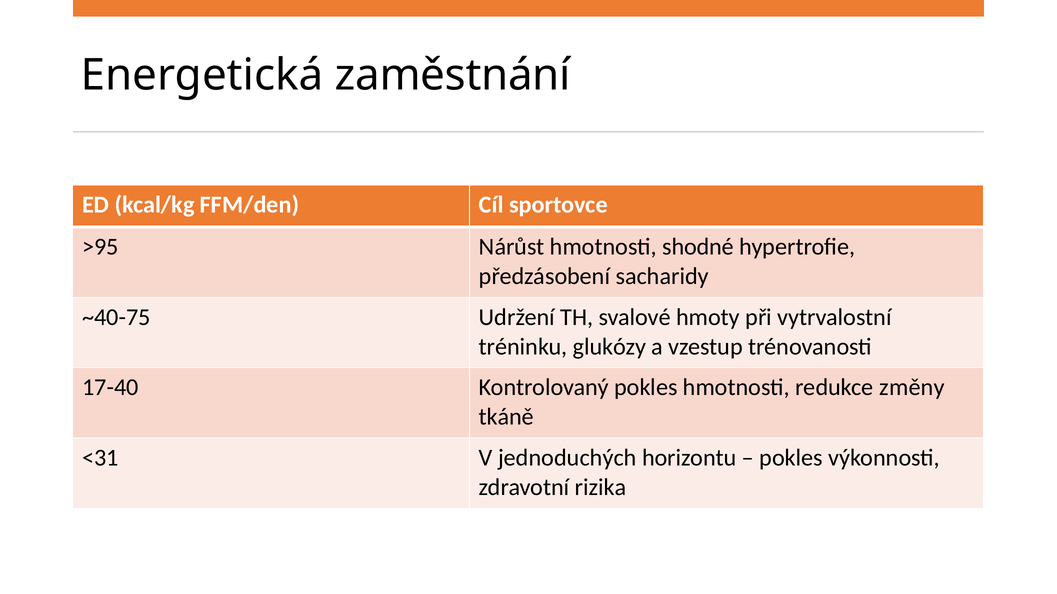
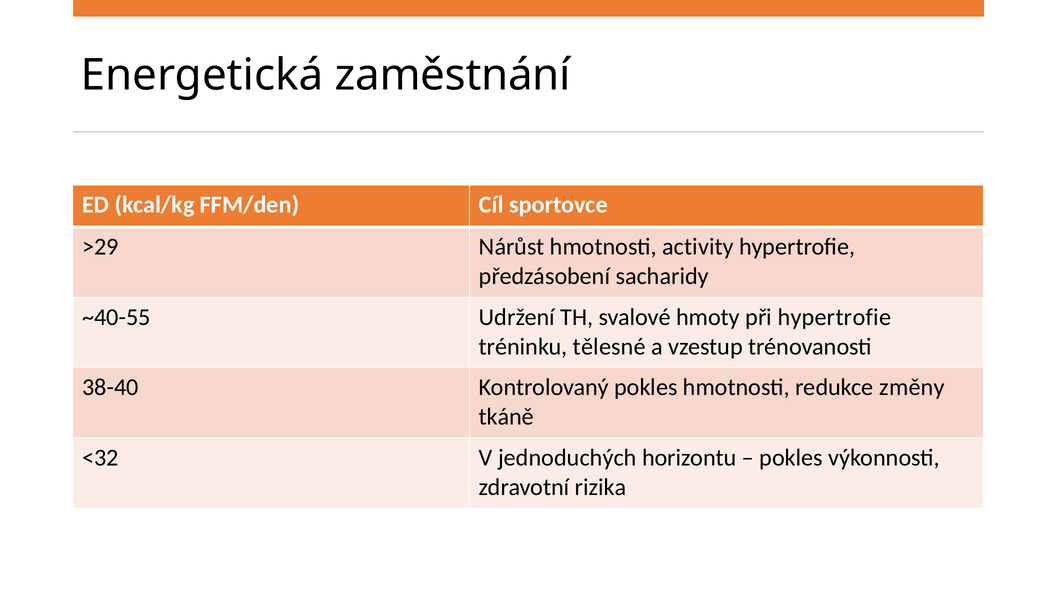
>95: >95 -> >29 (100, 247)
shodné: shodné -> activity (698, 247)
~40-75: ~40-75 -> ~40-55 (116, 317)
při vytrvalostní: vytrvalostní -> hypertrofie (834, 317)
glukózy: glukózy -> tělesné (609, 347)
17-40: 17-40 -> 38-40 (110, 388)
<31: <31 -> <32 (100, 458)
